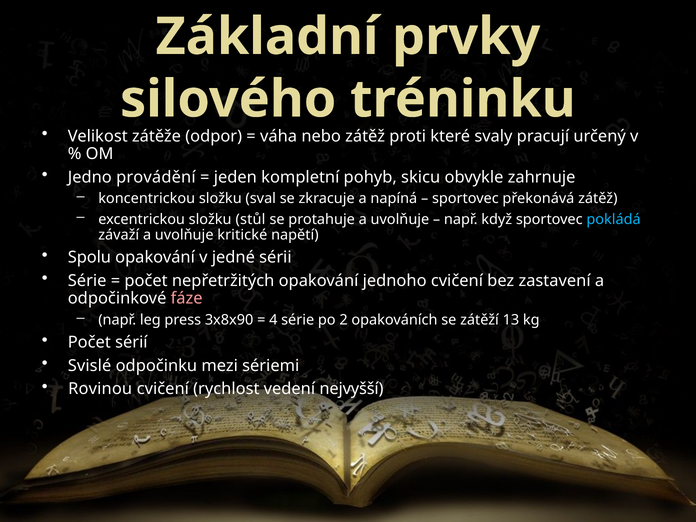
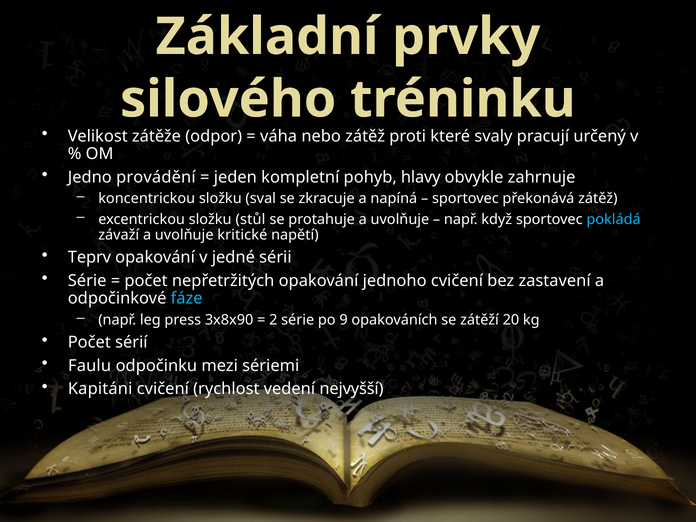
skicu: skicu -> hlavy (421, 177)
Spolu: Spolu -> Teprv (89, 257)
fáze colour: pink -> light blue (187, 299)
4: 4 -> 2 (273, 320)
2: 2 -> 9 (344, 320)
13: 13 -> 20 (511, 320)
Svislé: Svislé -> Faulu (90, 366)
Rovinou: Rovinou -> Kapitáni (100, 389)
